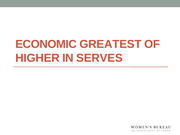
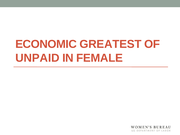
HIGHER: HIGHER -> UNPAID (37, 58)
SERVES: SERVES -> FEMALE (100, 58)
